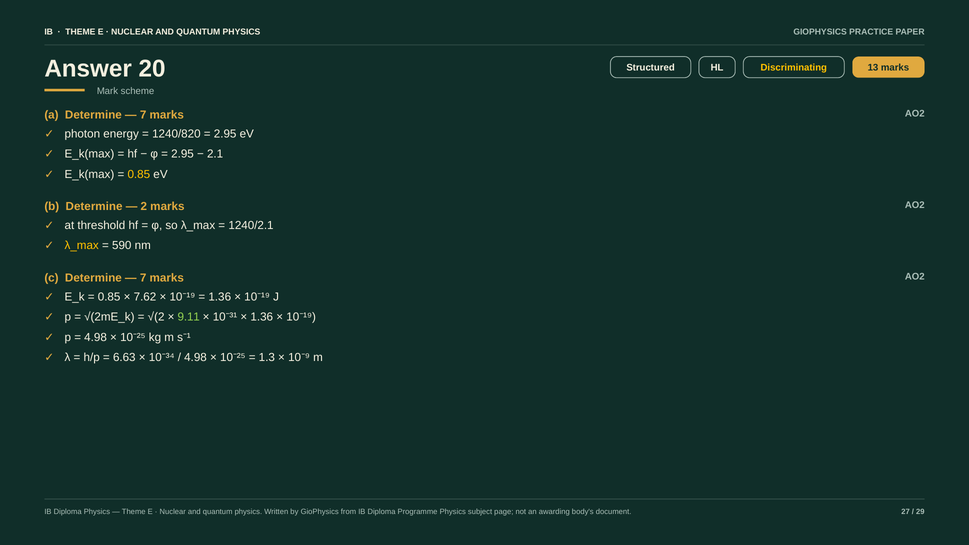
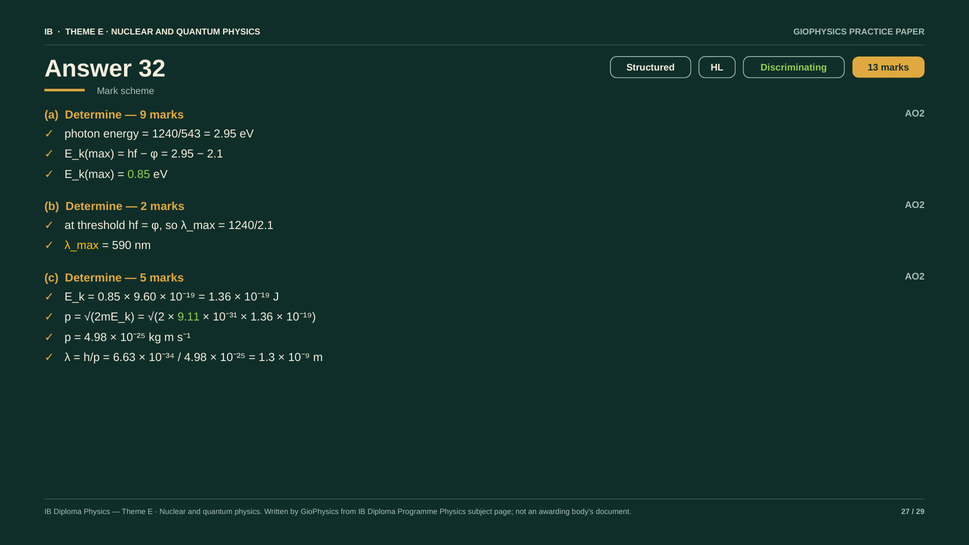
20: 20 -> 32 (152, 69)
Discriminating colour: yellow -> light green (794, 68)
7: 7 -> 9 (143, 115)
1240/820: 1240/820 -> 1240/543 (176, 134)
0.85 colour: yellow -> light green (139, 174)
7: 7 -> 5 (143, 278)
7.62: 7.62 -> 9.60 (145, 297)
